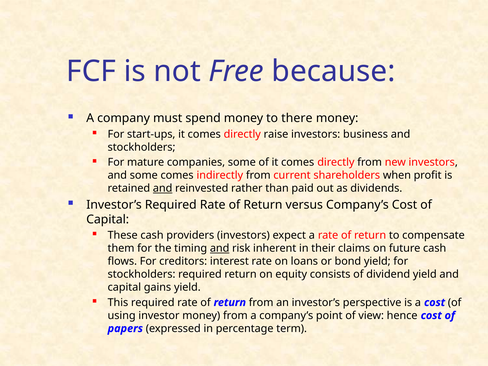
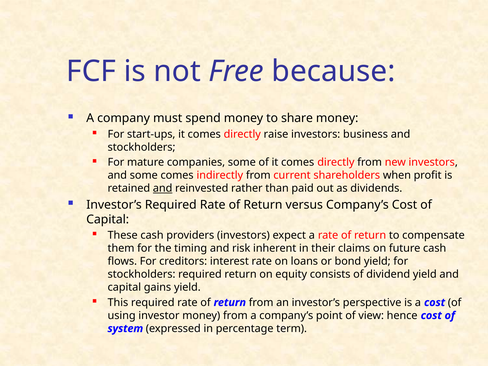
there: there -> share (297, 118)
and underline: present -> none (220, 248)
papers: papers -> system (125, 329)
